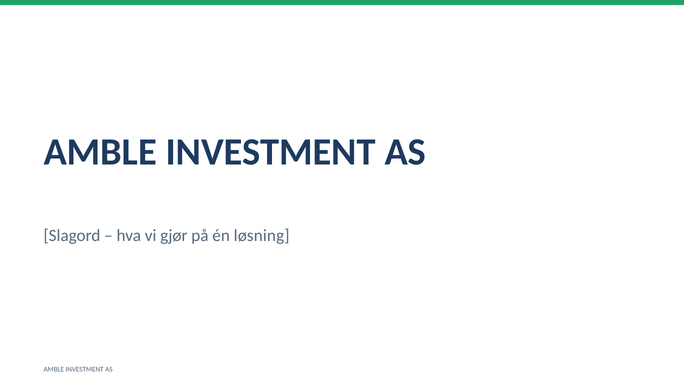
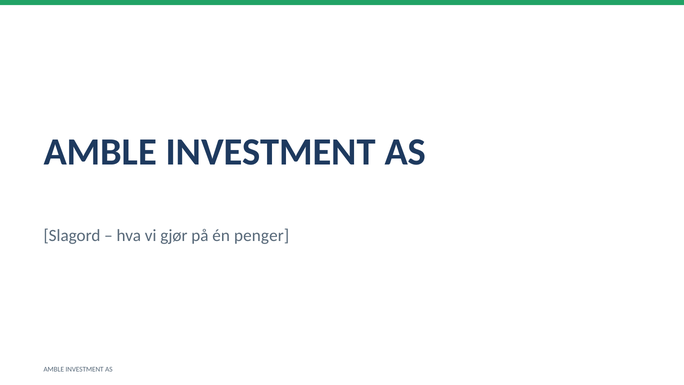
løsning: løsning -> penger (262, 236)
